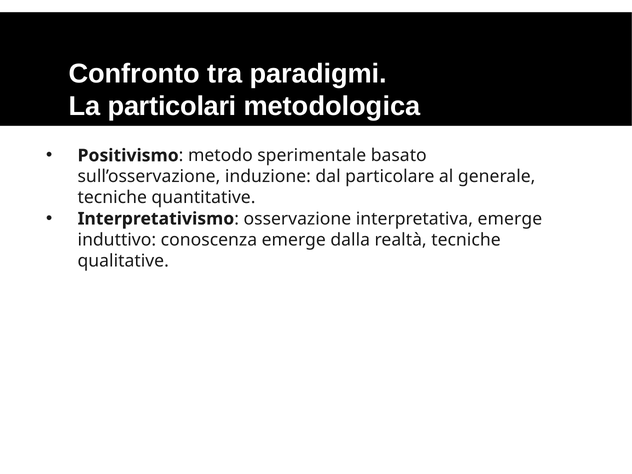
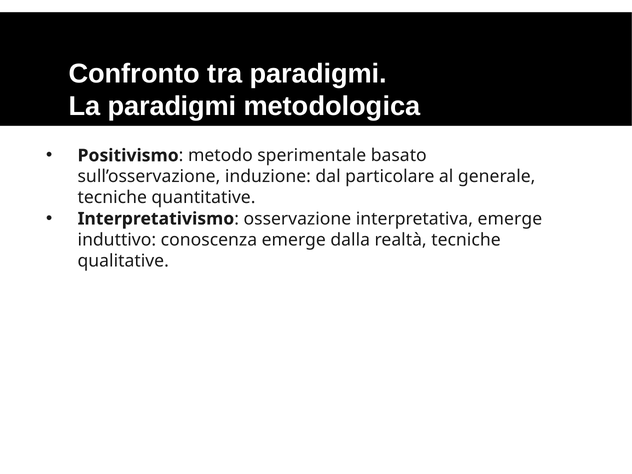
La particolari: particolari -> paradigmi (172, 106)
